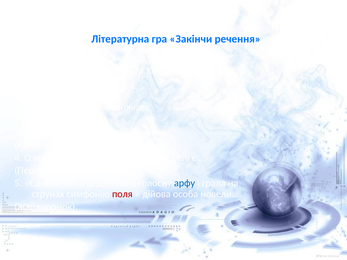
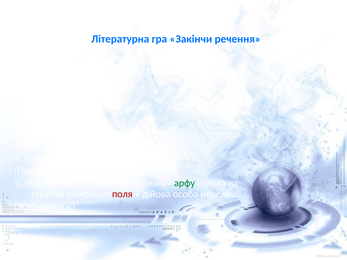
арфу colour: blue -> green (185, 183)
